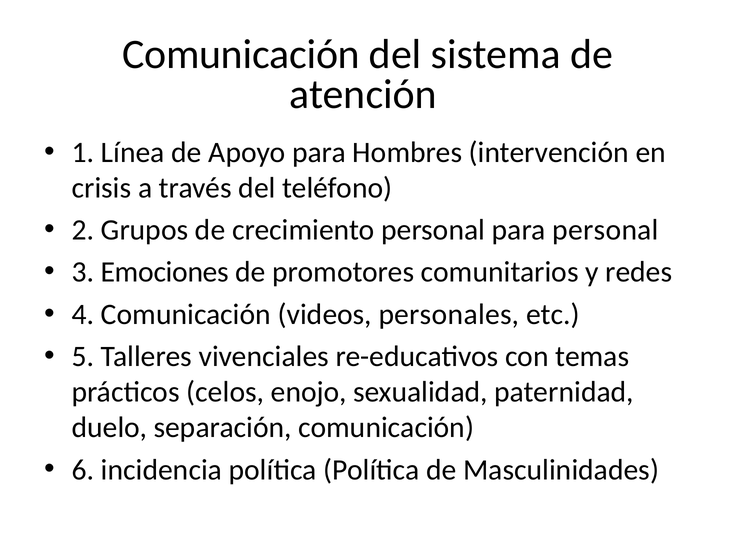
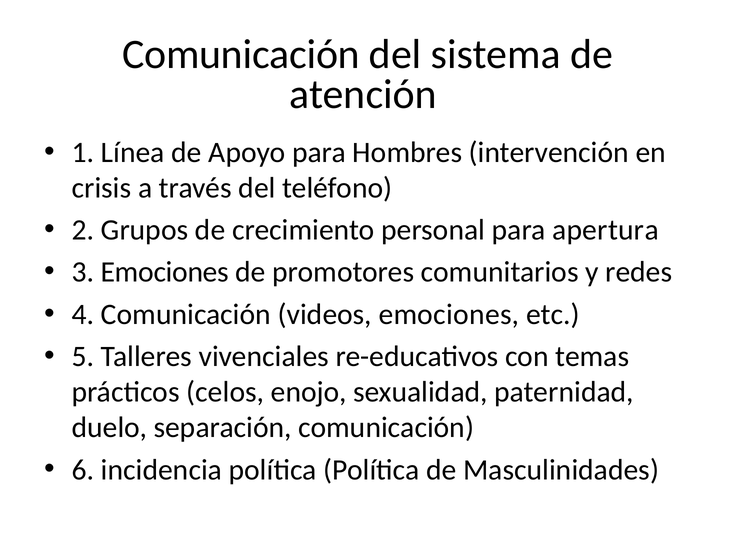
para personal: personal -> apertura (605, 230)
videos personales: personales -> emociones (449, 314)
